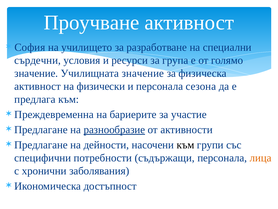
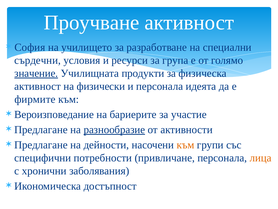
значение underline: none -> present (36, 73)
Училищната значение: значение -> продукти (143, 73)
сезона: сезона -> идеята (201, 86)
предлага: предлага -> фирмите (35, 99)
Преждевременна: Преждевременна -> Вероизповедание (54, 114)
към colour: black -> orange (185, 145)
съдържащи: съдържащи -> привличане (165, 158)
